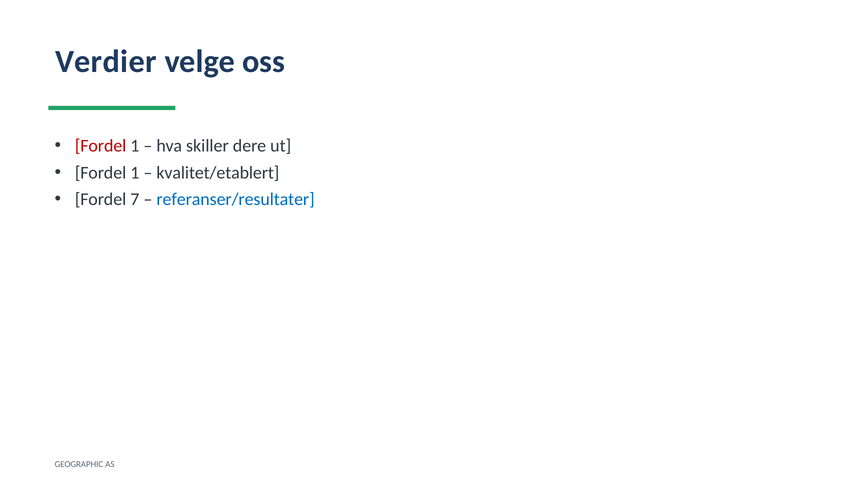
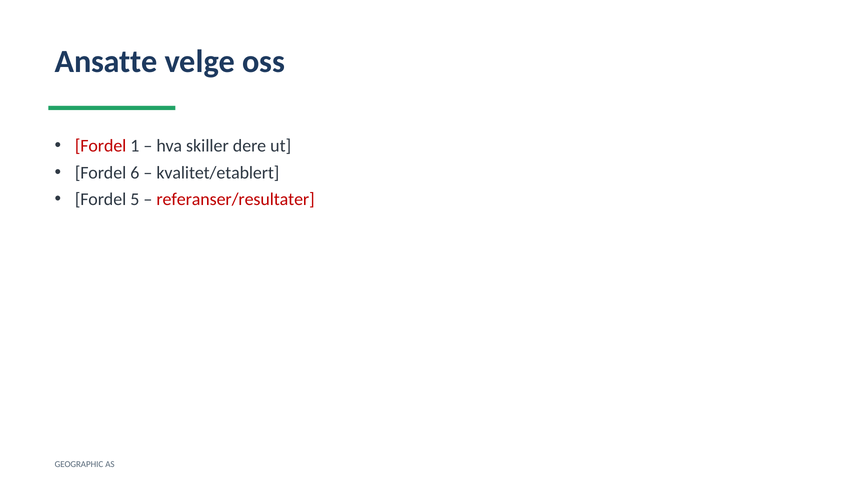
Verdier: Verdier -> Ansatte (106, 61)
1: 1 -> 6 (135, 173)
7: 7 -> 5 (135, 199)
referanser/resultater colour: blue -> red (236, 199)
